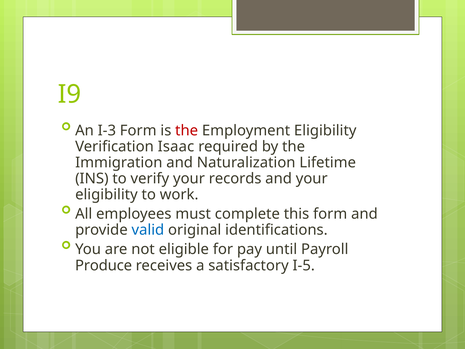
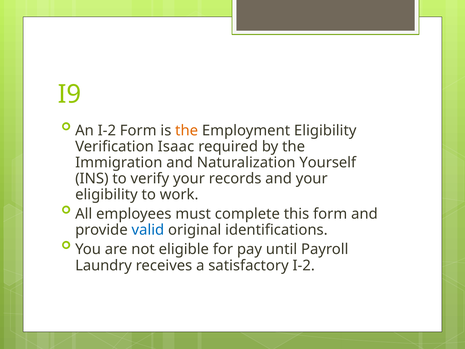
An I-3: I-3 -> I-2 (107, 130)
the colour: red -> orange (187, 130)
Lifetime: Lifetime -> Yourself (328, 163)
Produce: Produce -> Laundry (104, 265)
satisfactory I-5: I-5 -> I-2 (304, 265)
